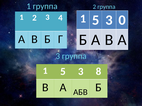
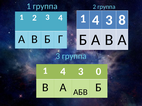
5: 5 -> 4 (96, 20)
0: 0 -> 8 (122, 20)
5: 5 -> 4 (63, 72)
8: 8 -> 0 (98, 72)
